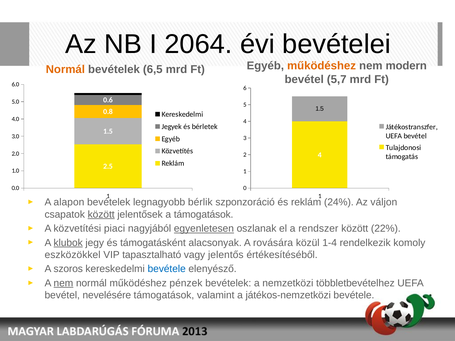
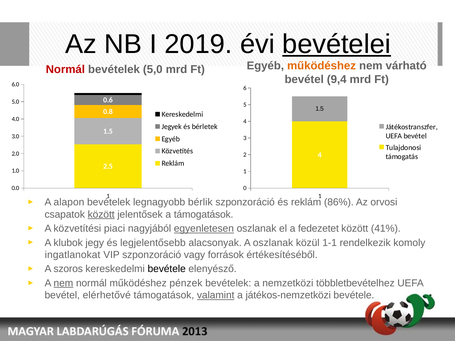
2064: 2064 -> 2019 (199, 44)
bevételei underline: none -> present (337, 44)
modern: modern -> várható (406, 66)
Normál colour: orange -> red (65, 69)
6,5: 6,5 -> 5,0 (153, 69)
5,7: 5,7 -> 9,4 (337, 79)
24%: 24% -> 86% (339, 202)
váljon: váljon -> orvosi (384, 202)
rendszer: rendszer -> fedezetet (318, 229)
22%: 22% -> 41% (386, 229)
klubok underline: present -> none (68, 243)
támogatásként: támogatásként -> legjelentősebb (153, 243)
A rovására: rovására -> oszlanak (273, 243)
1-4: 1-4 -> 1-1 (330, 243)
eszközökkel: eszközökkel -> ingatlanokat (73, 255)
VIP tapasztalható: tapasztalható -> szponzoráció (152, 255)
jelentős: jelentős -> források (226, 255)
bevétele colour: blue -> black (167, 269)
nevelésére: nevelésére -> elérhetővé (107, 295)
valamint underline: none -> present (216, 295)
